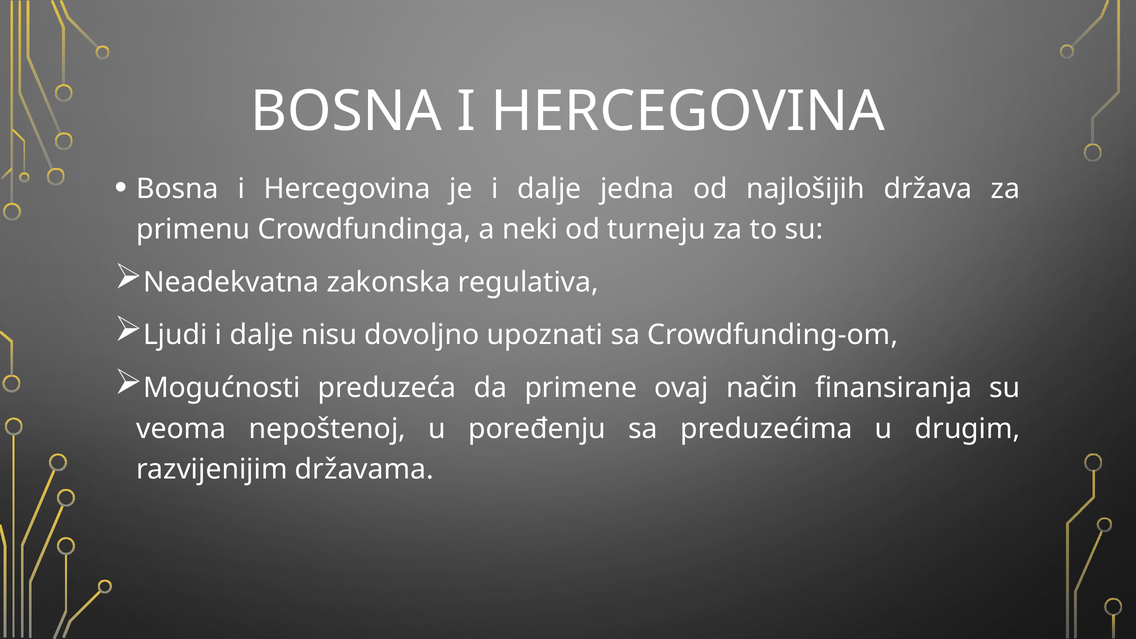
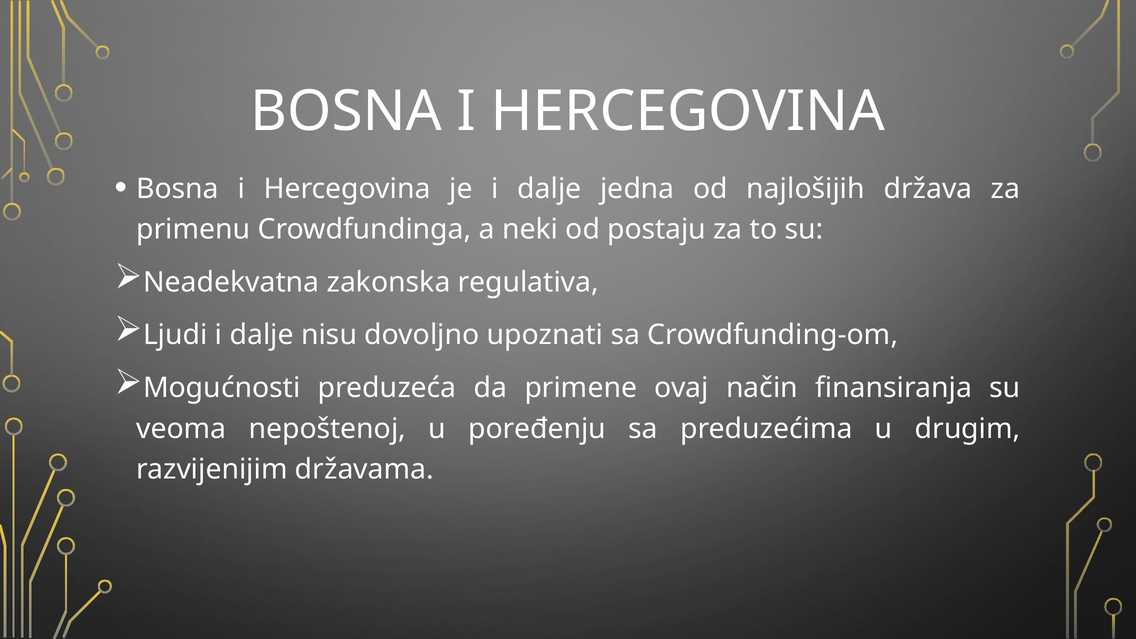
turneju: turneju -> postaju (657, 230)
